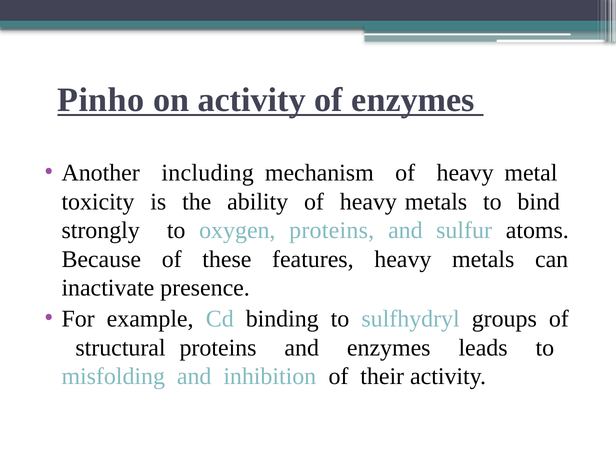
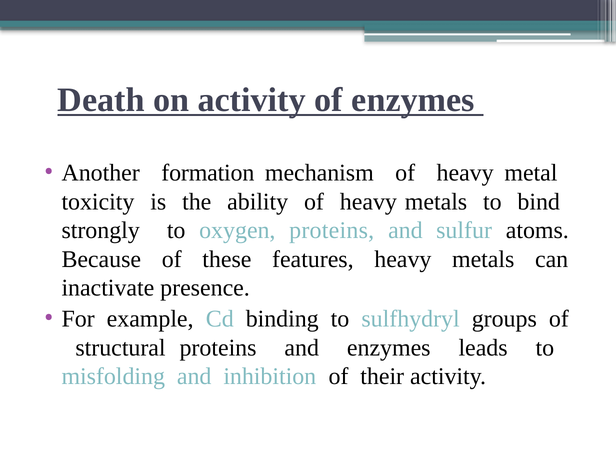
Pinho: Pinho -> Death (101, 100)
including: including -> formation (208, 173)
